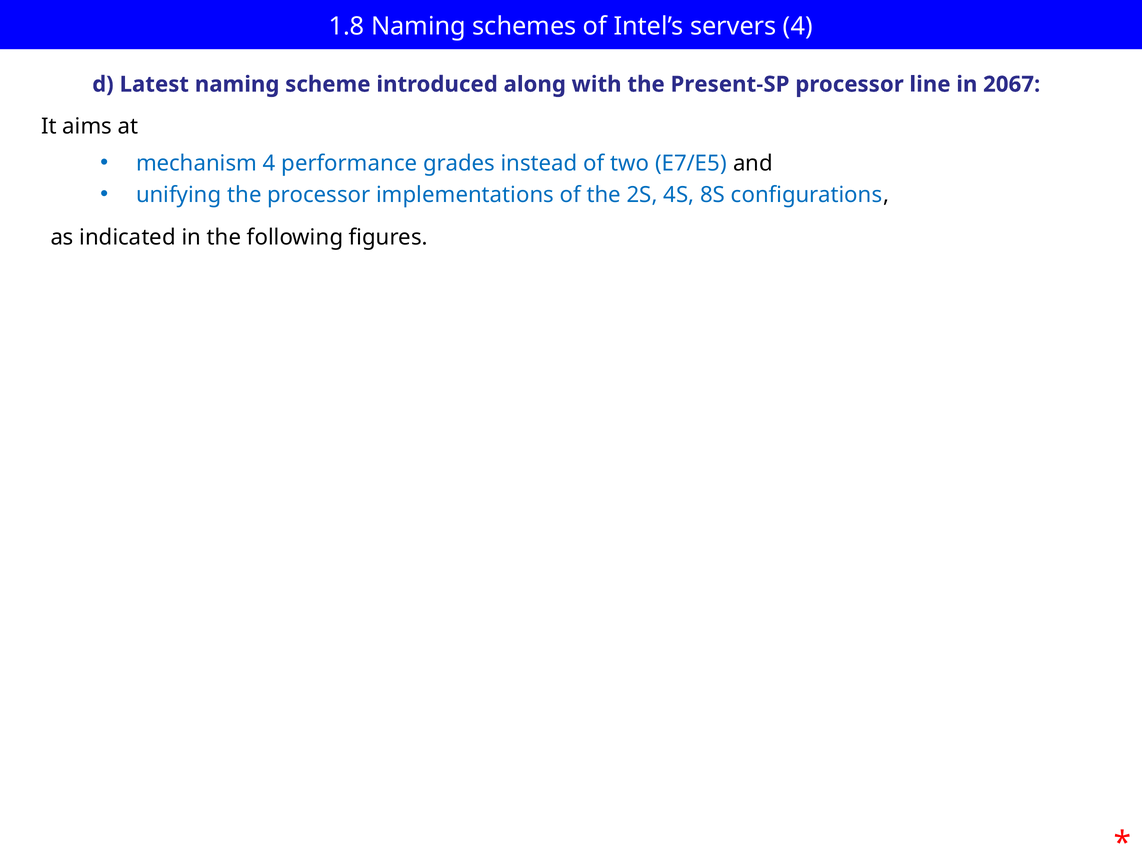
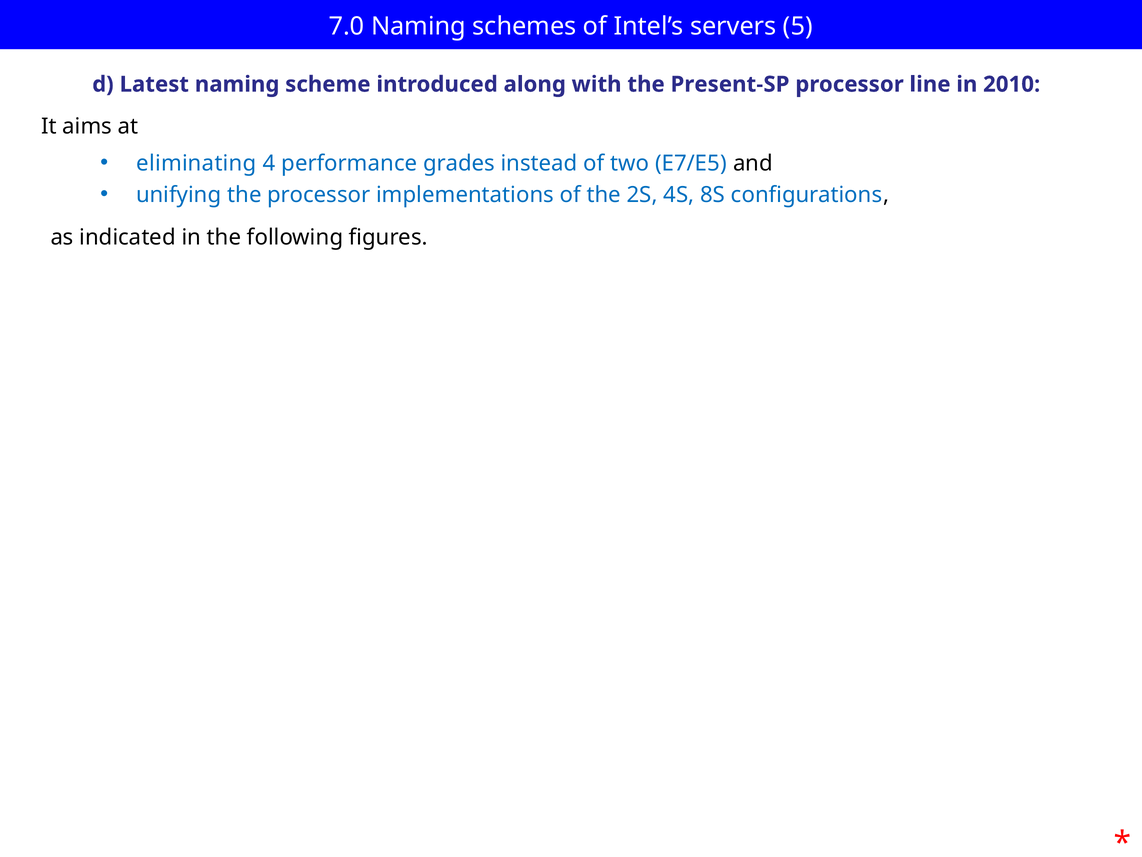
1.8: 1.8 -> 7.0 (347, 26)
servers 4: 4 -> 5 (798, 26)
2067: 2067 -> 2010 (1012, 84)
mechanism: mechanism -> eliminating (196, 163)
